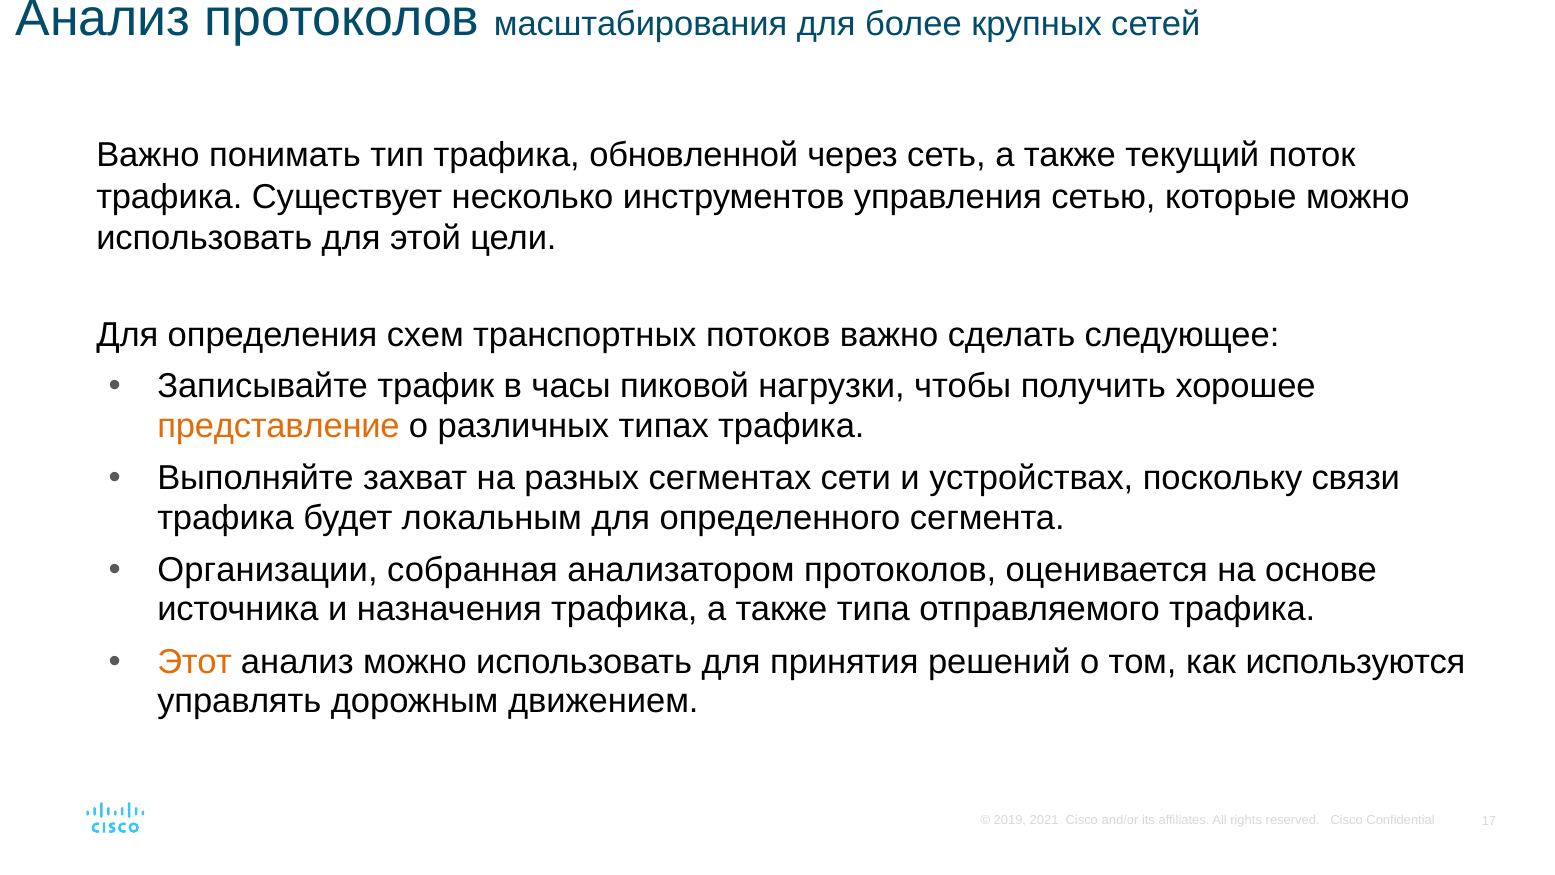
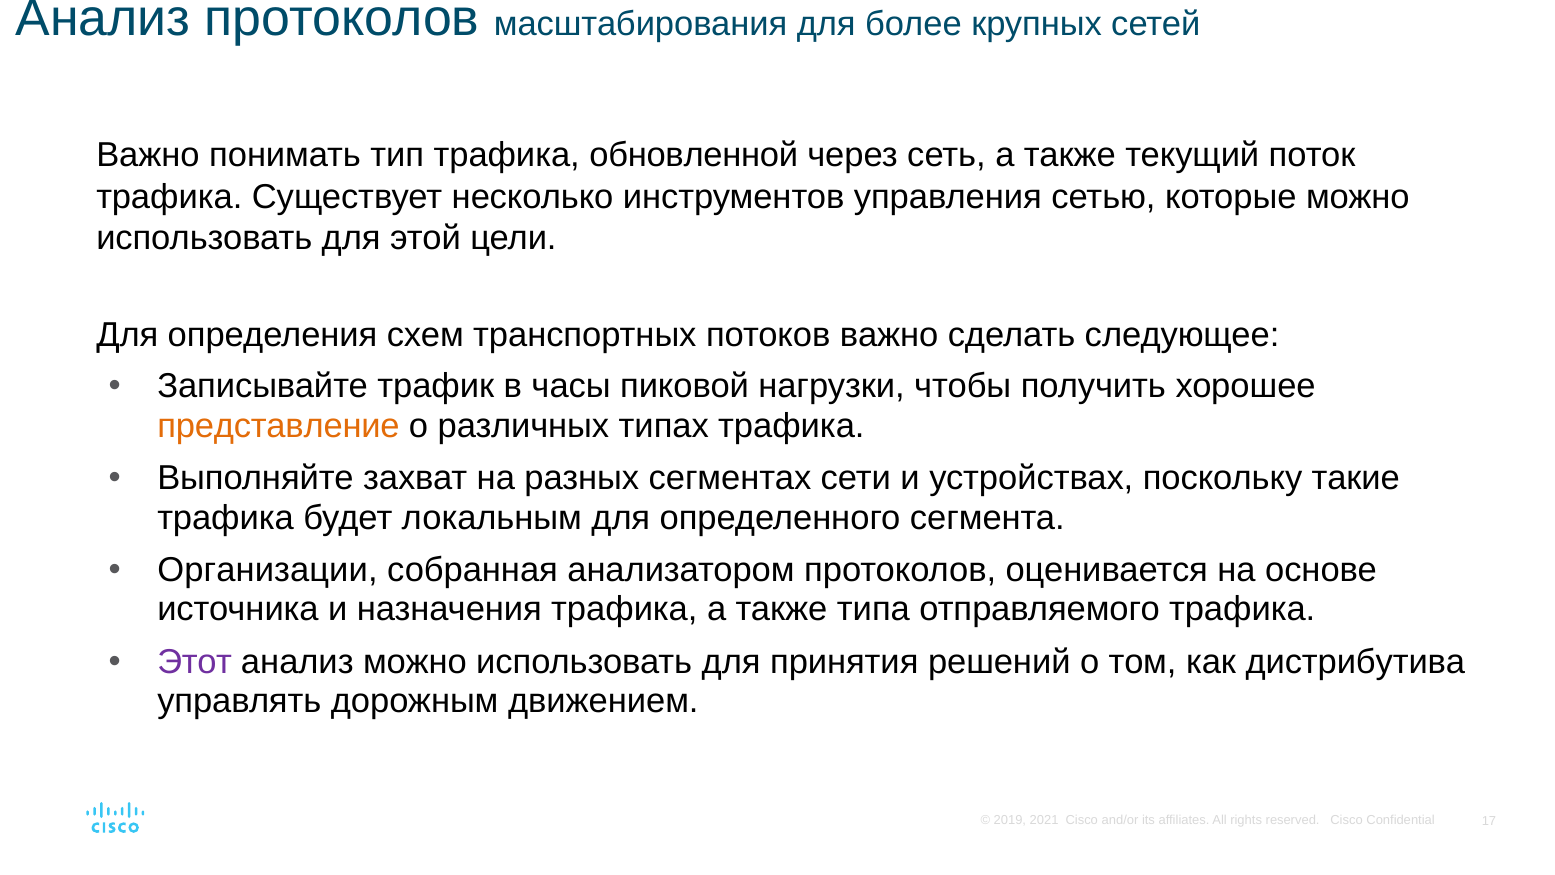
связи: связи -> такие (1356, 478)
Этот colour: orange -> purple (195, 662)
используются: используются -> дистрибутива (1355, 662)
